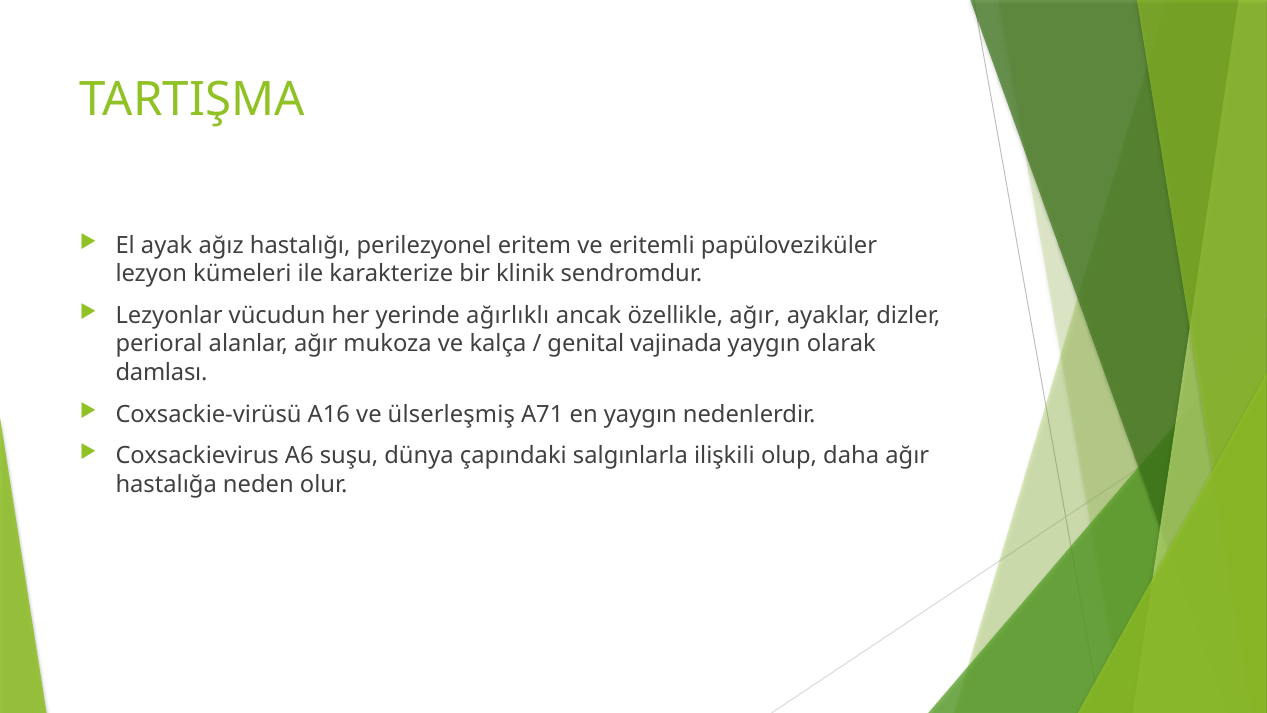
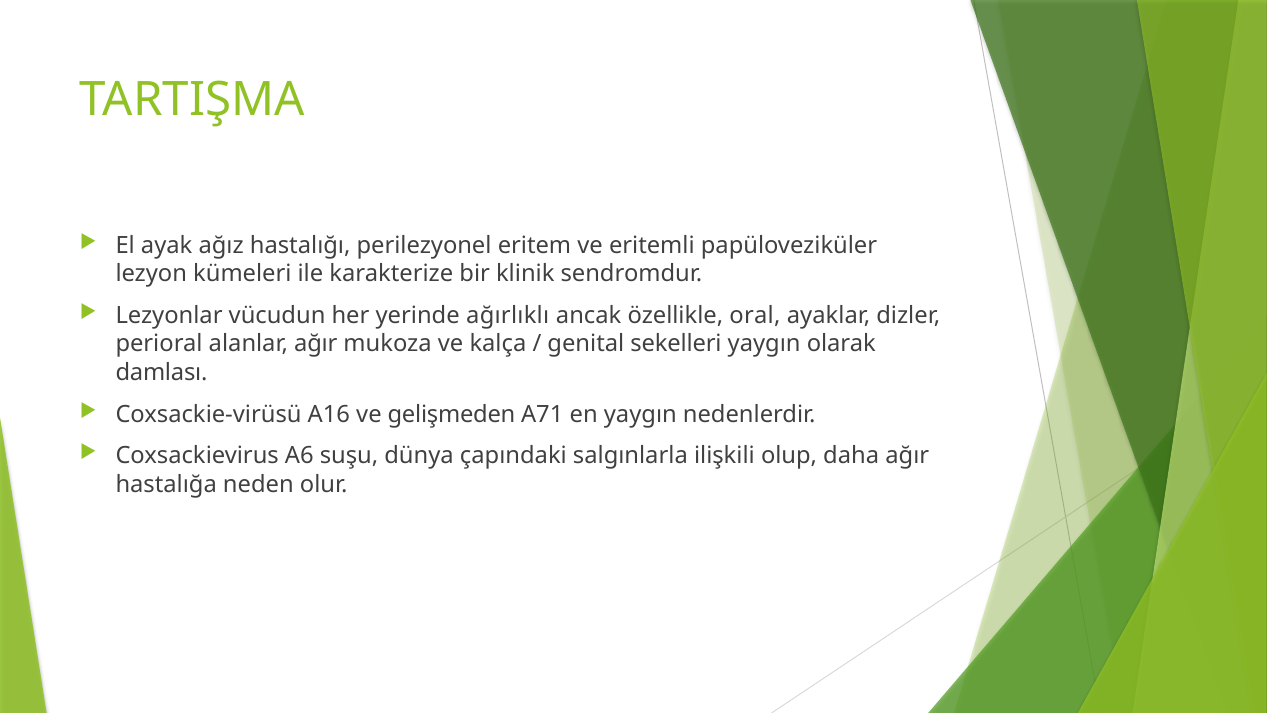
özellikle ağır: ağır -> oral (755, 315)
vajinada: vajinada -> sekelleri (676, 344)
ülserleşmiş: ülserleşmiş -> gelişmeden (451, 414)
